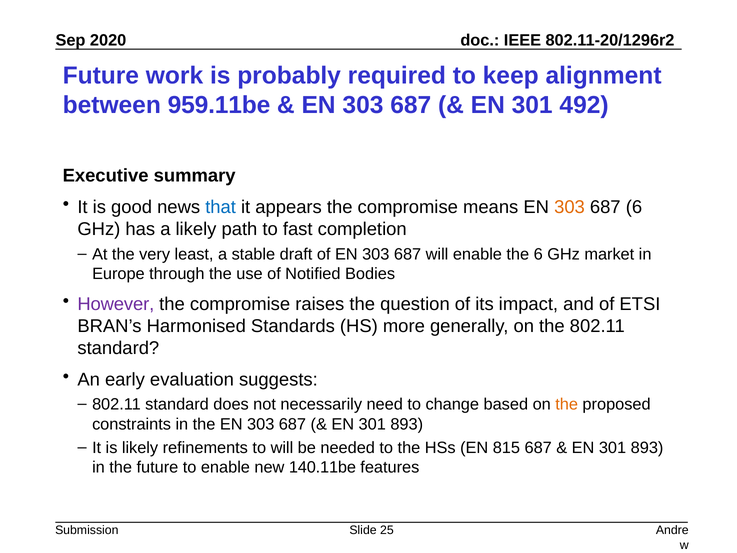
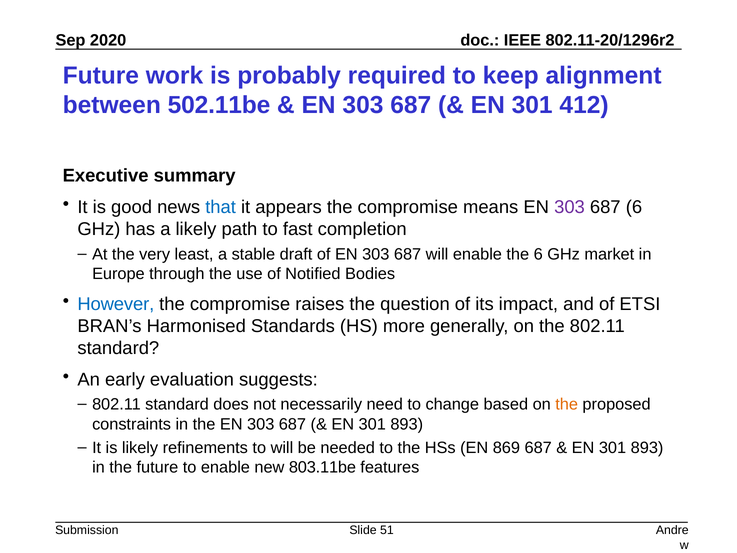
959.11be: 959.11be -> 502.11be (219, 105)
492: 492 -> 412 (584, 105)
303 colour: orange -> purple (570, 207)
However colour: purple -> blue (116, 304)
815: 815 -> 869 (506, 448)
140.11be: 140.11be -> 803.11be (322, 467)
25: 25 -> 51 (387, 530)
